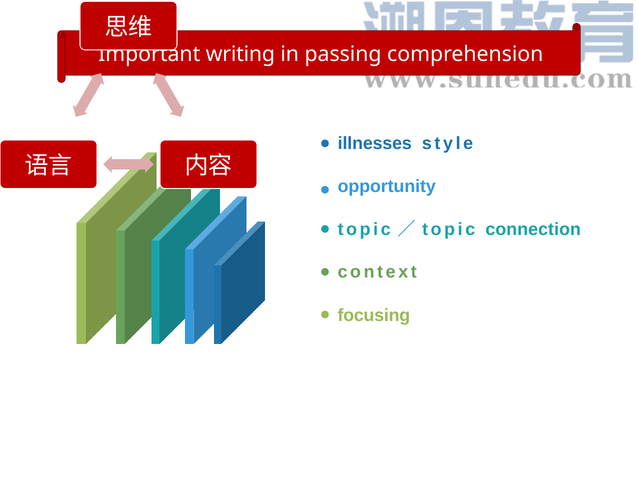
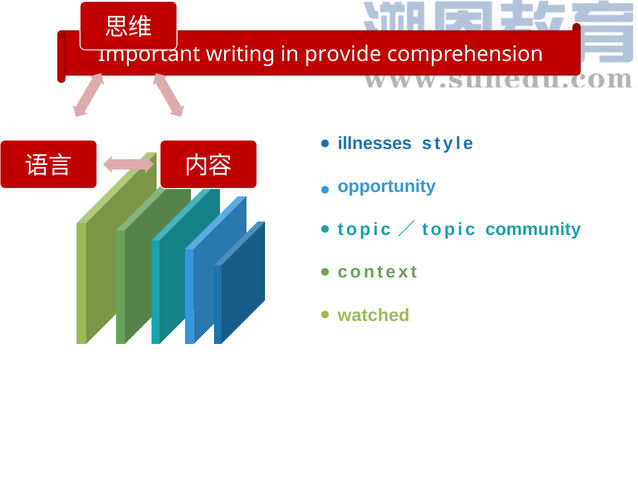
passing: passing -> provide (343, 54)
connection: connection -> community (533, 229)
focusing: focusing -> watched (374, 315)
